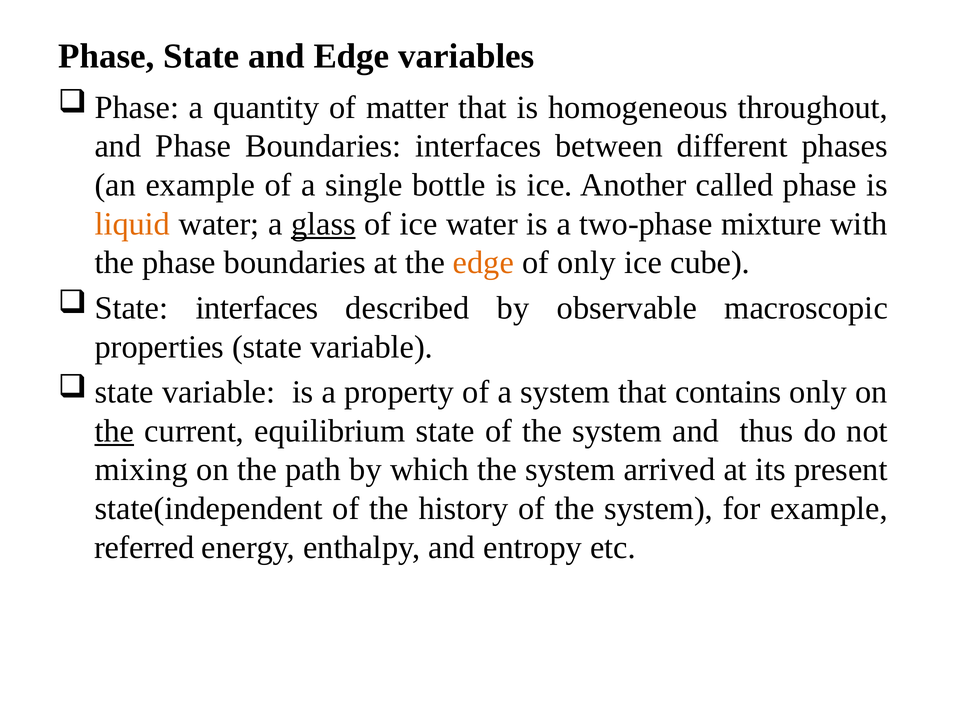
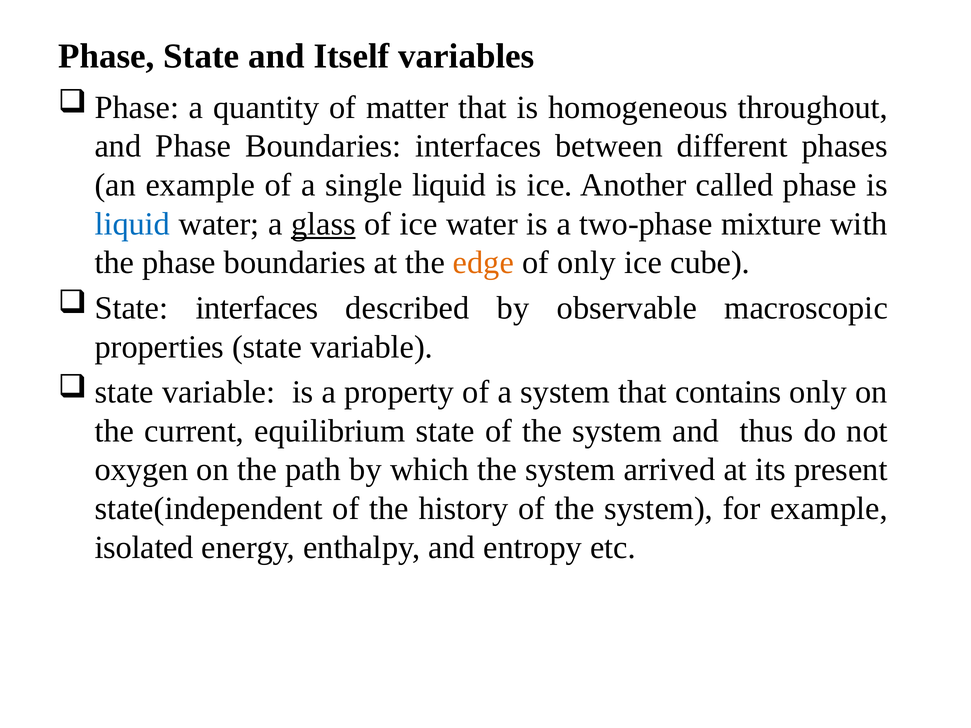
and Edge: Edge -> Itself (351, 56)
single bottle: bottle -> liquid (449, 185)
liquid colour: orange -> blue (132, 224)
the underline: present -> none (114, 431)
mixing: mixing -> oxygen (142, 470)
referred: referred -> isolated (144, 548)
